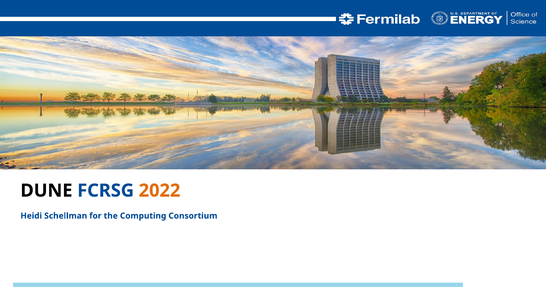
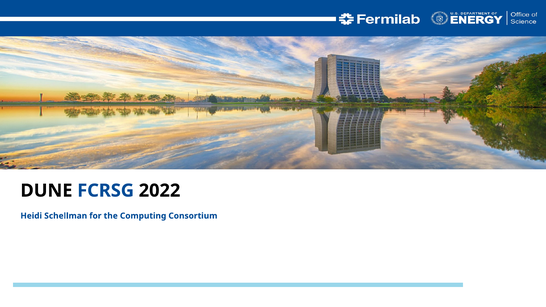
2022 colour: orange -> black (160, 191)
